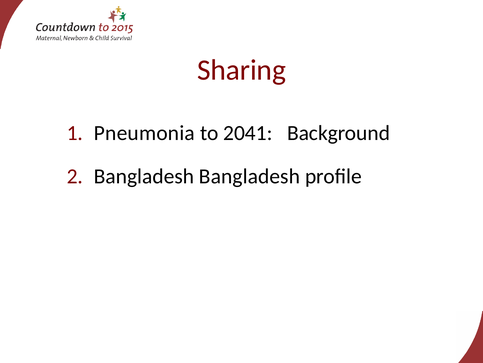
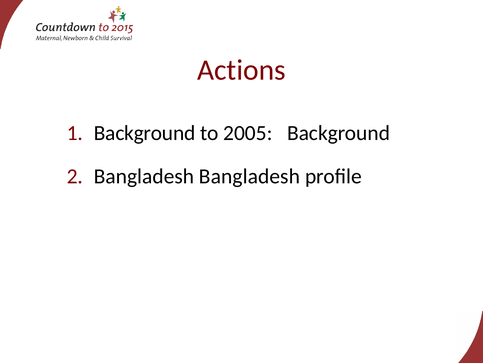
Sharing: Sharing -> Actions (241, 70)
Pneumonia: Pneumonia -> Background (145, 133)
2041: 2041 -> 2005 (248, 133)
